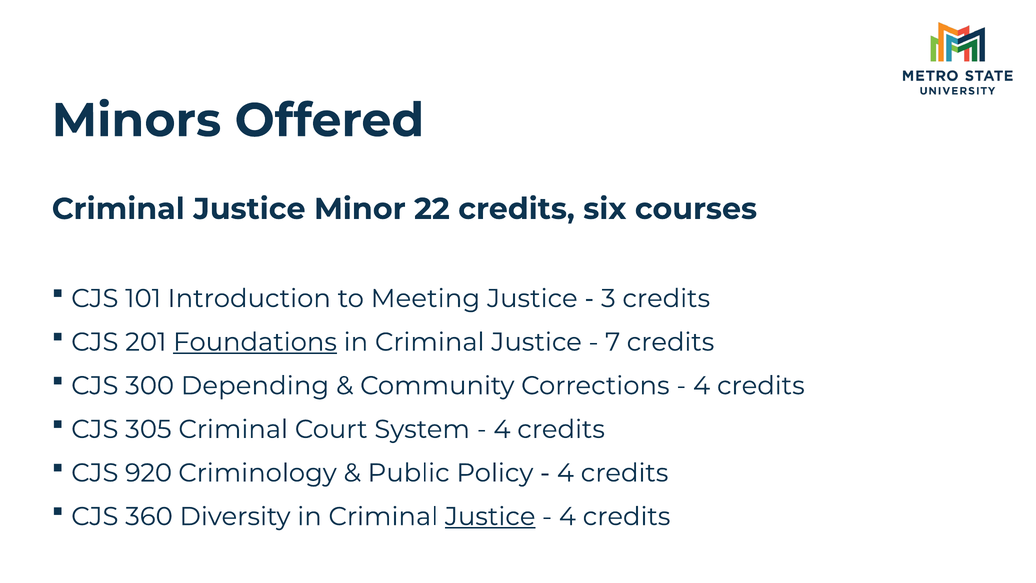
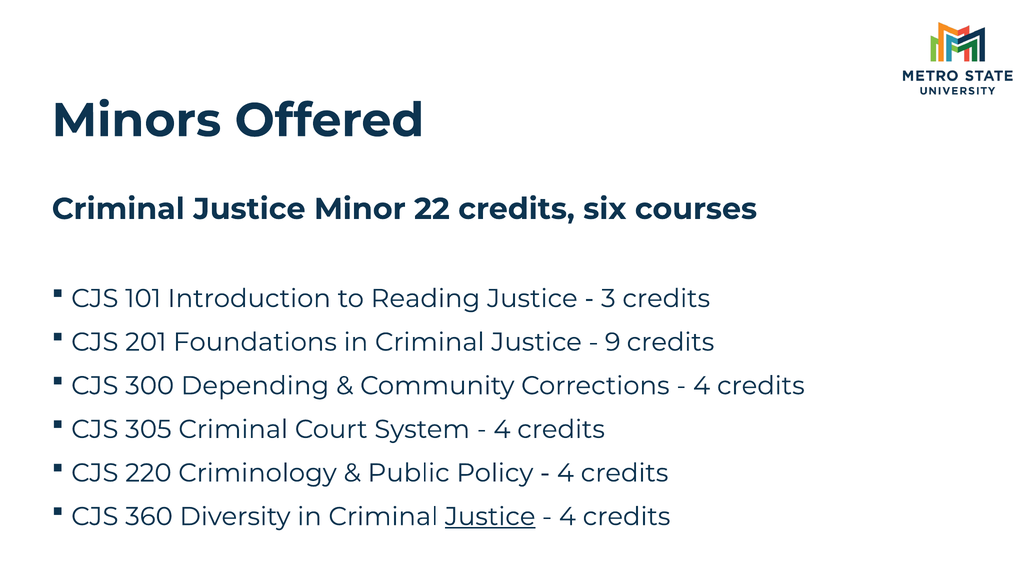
Meeting: Meeting -> Reading (425, 298)
Foundations underline: present -> none (255, 342)
7: 7 -> 9 (613, 342)
920: 920 -> 220 (148, 473)
